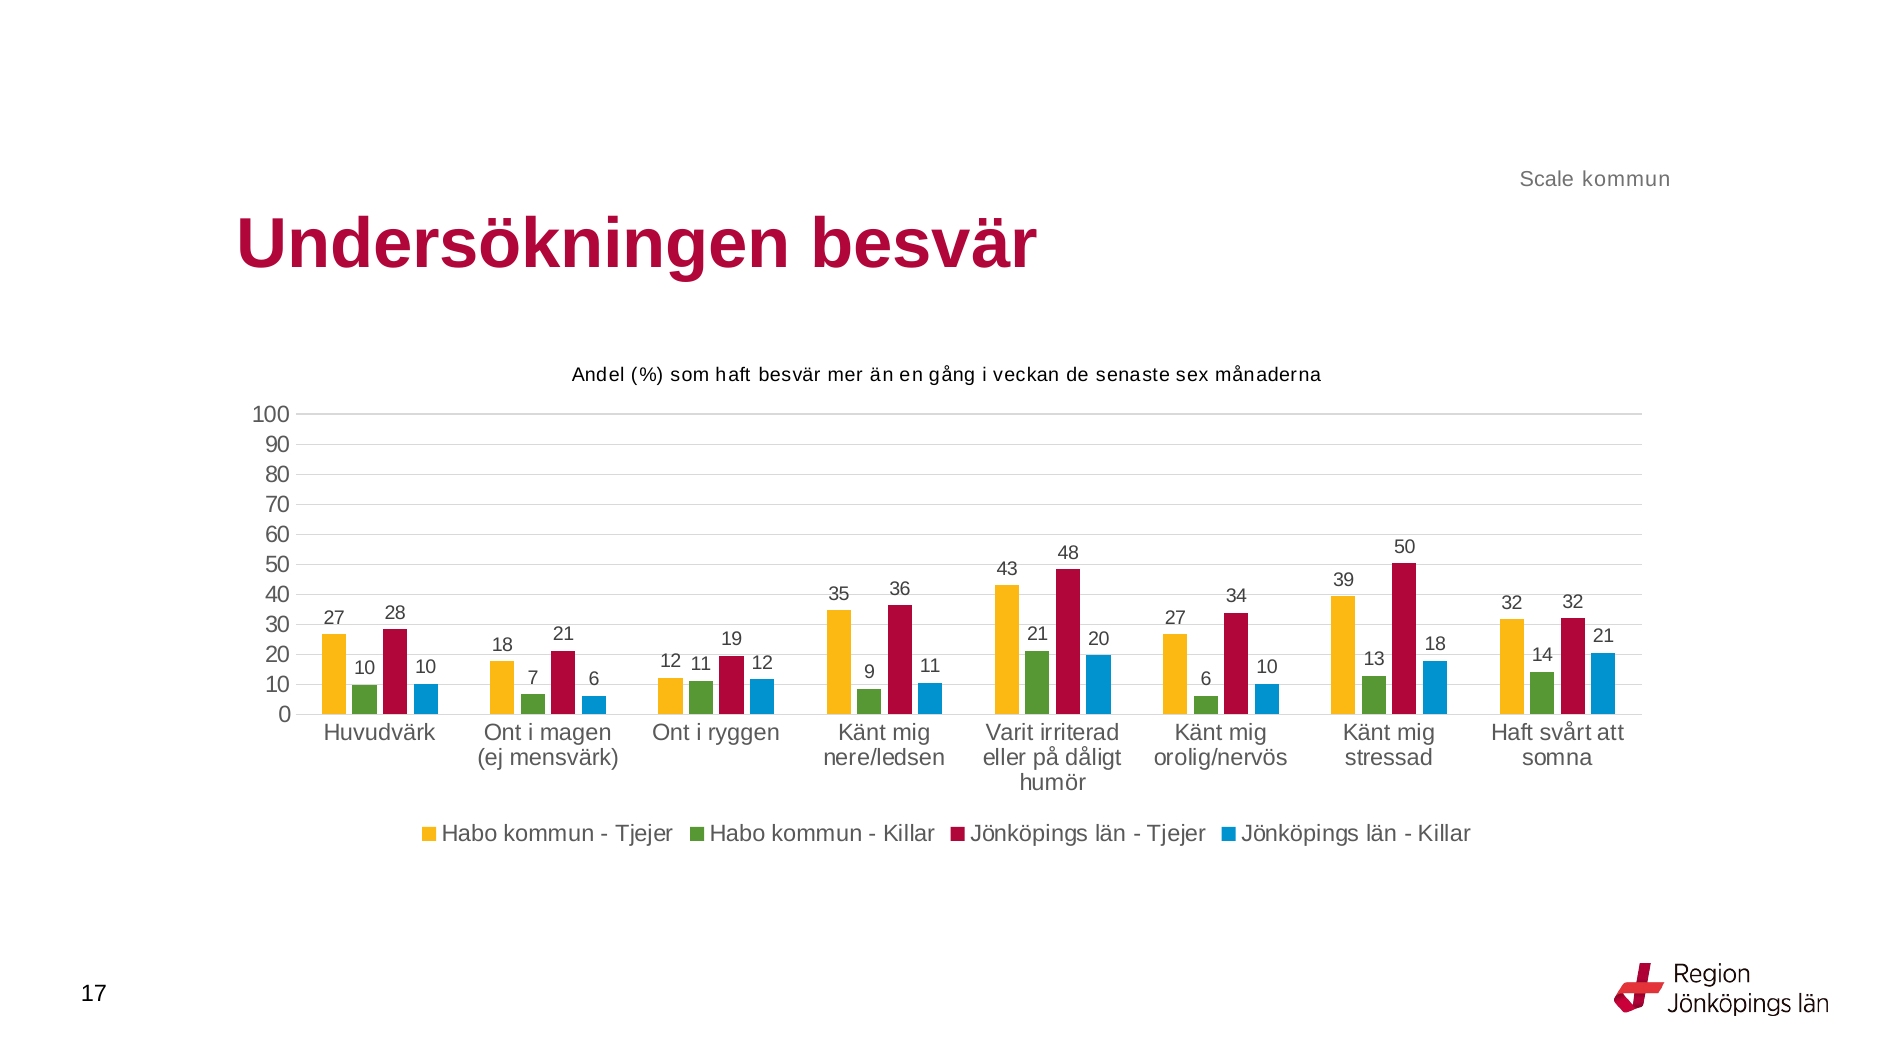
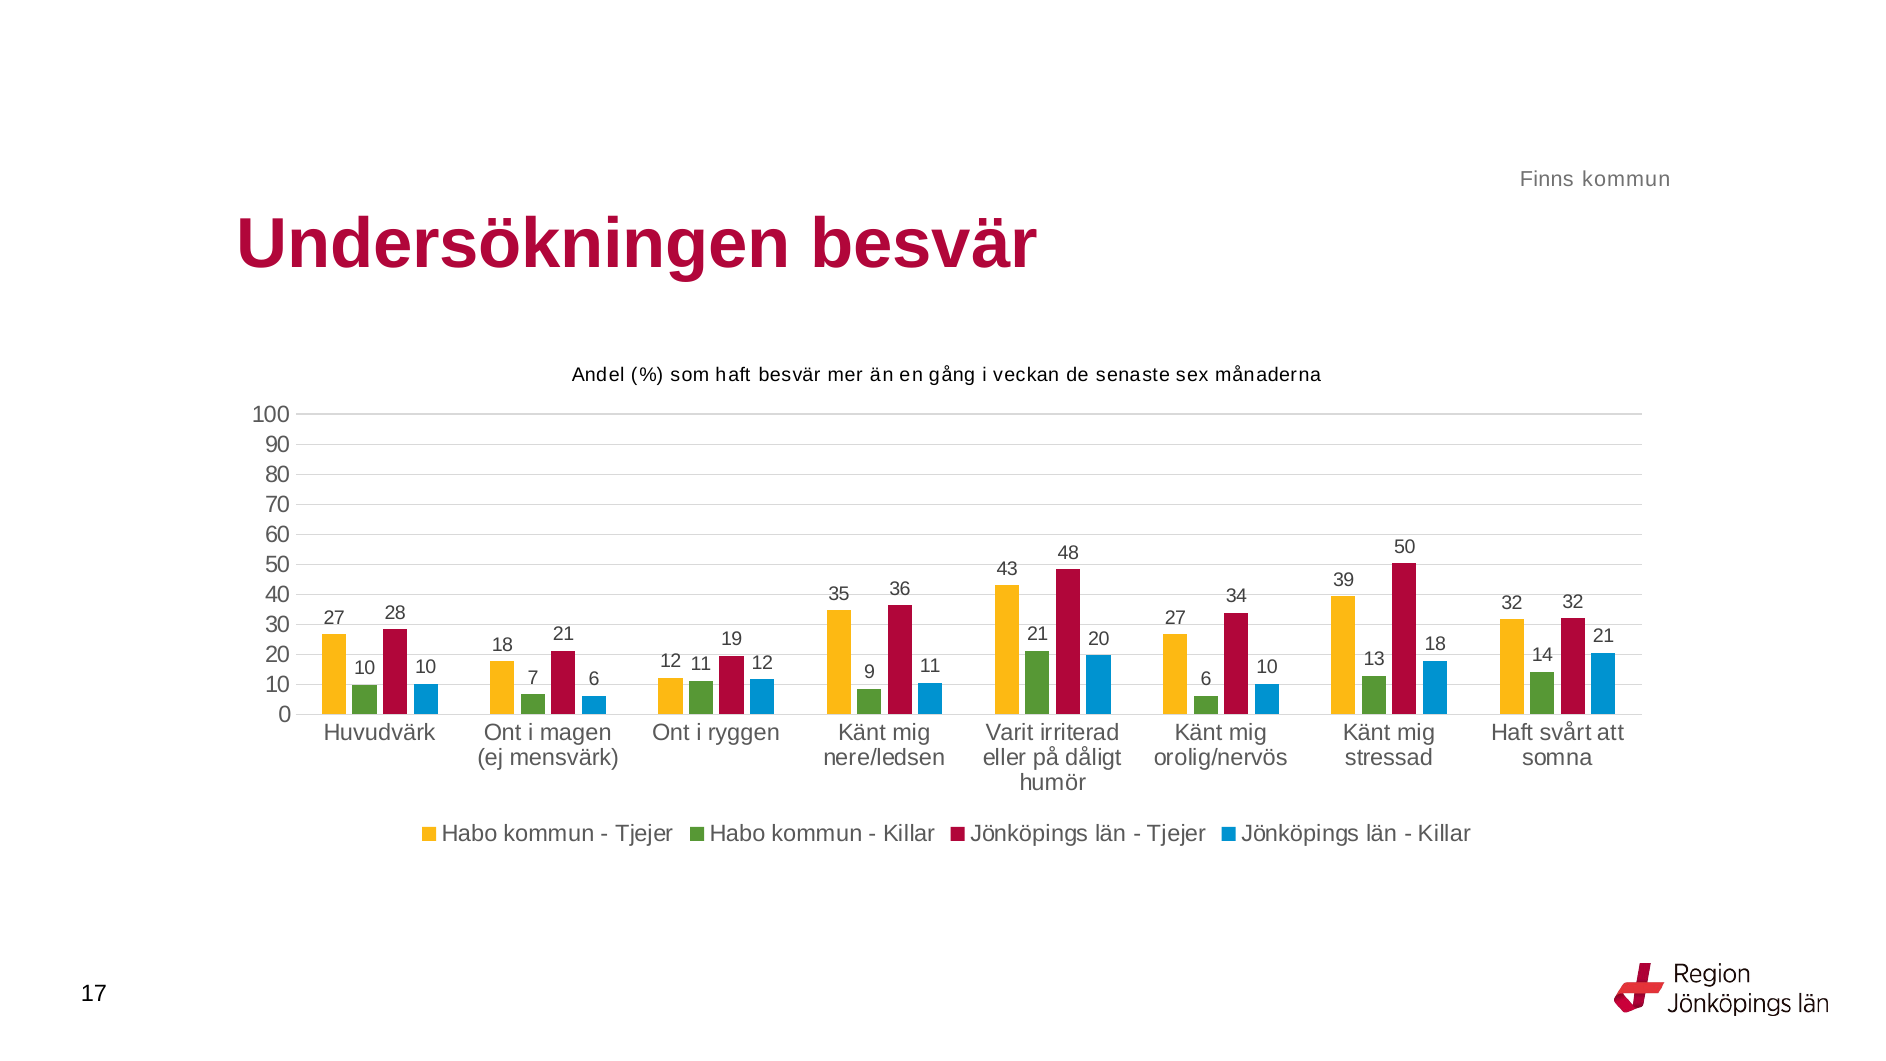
Scale: Scale -> Finns (1547, 179)
